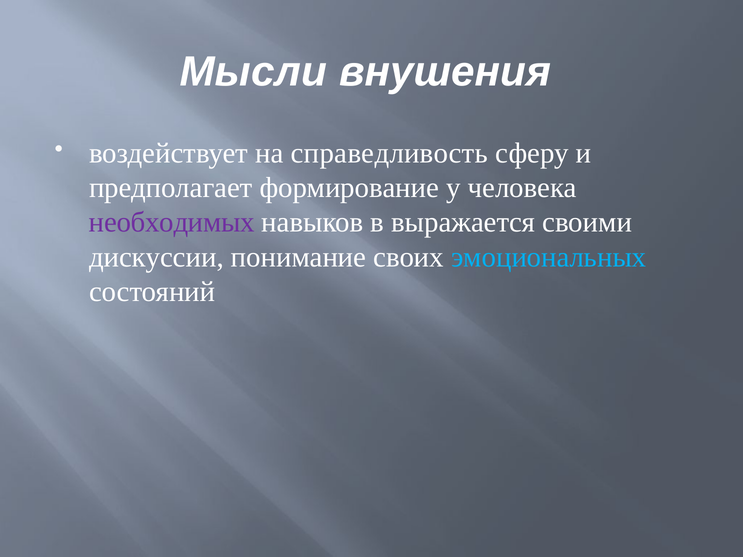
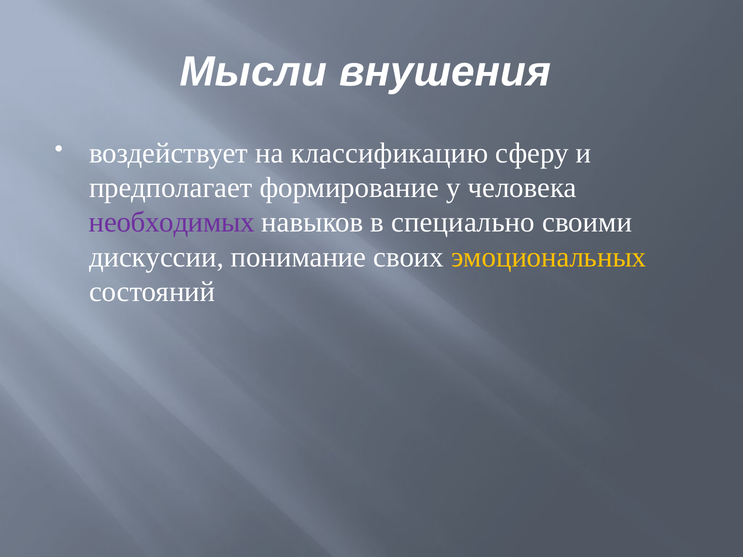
справедливость: справедливость -> классификацию (389, 153)
выражается: выражается -> специально (463, 222)
эмоциональных colour: light blue -> yellow (549, 257)
